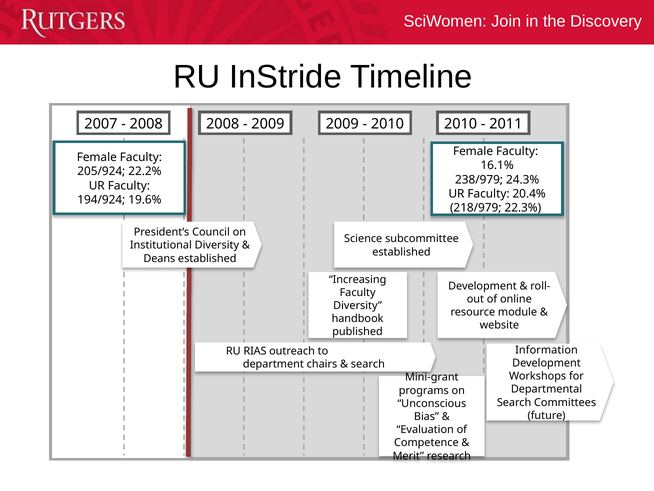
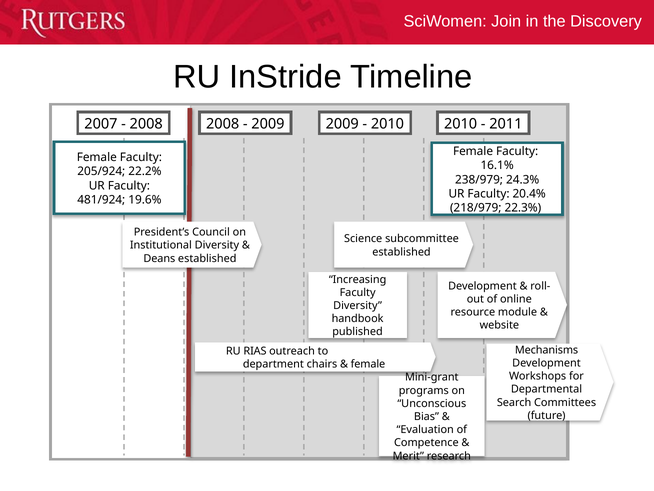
194/924: 194/924 -> 481/924 (101, 200)
Information: Information -> Mechanisms (547, 350)
search: search -> female (368, 364)
